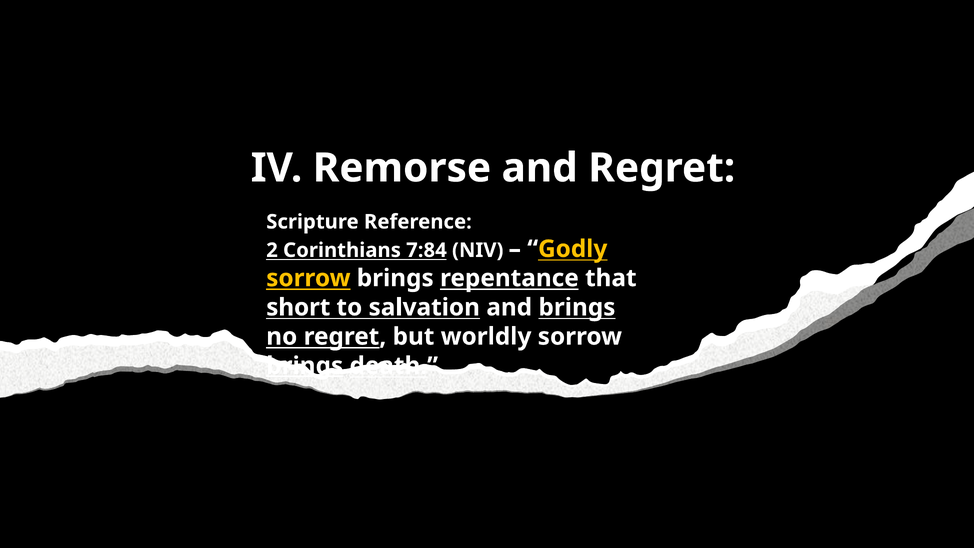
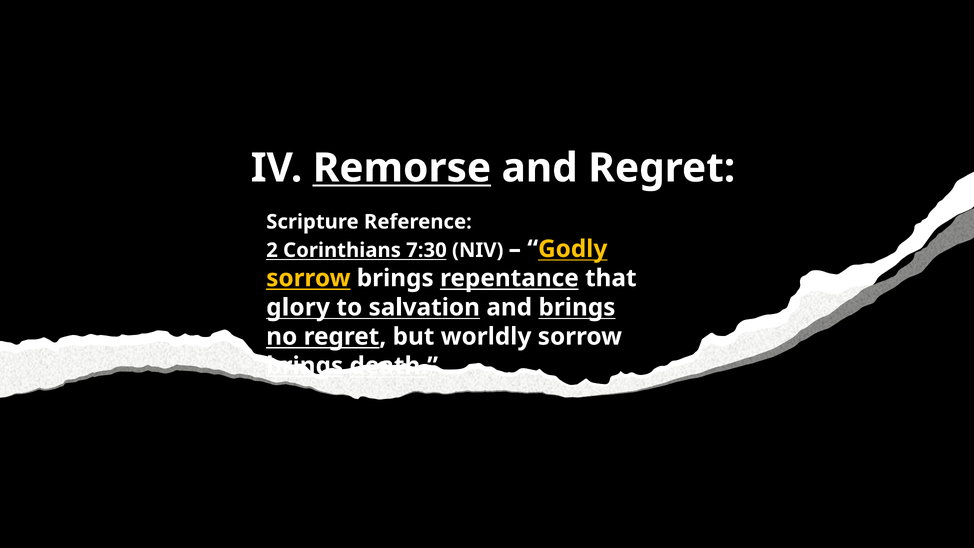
Remorse underline: none -> present (402, 168)
7:84: 7:84 -> 7:30 (426, 250)
short: short -> glory (298, 307)
